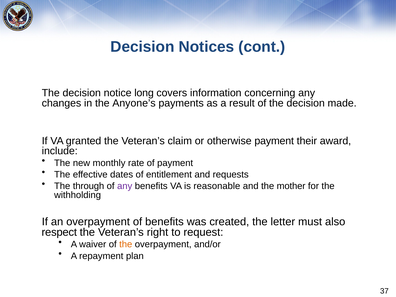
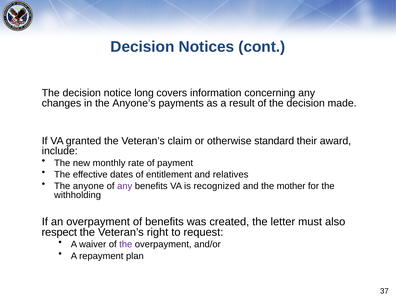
otherwise payment: payment -> standard (274, 141)
requests: requests -> relatives (231, 175)
through: through -> anyone (88, 186)
reasonable: reasonable -> recognized (217, 186)
the colour: orange -> purple (126, 244)
